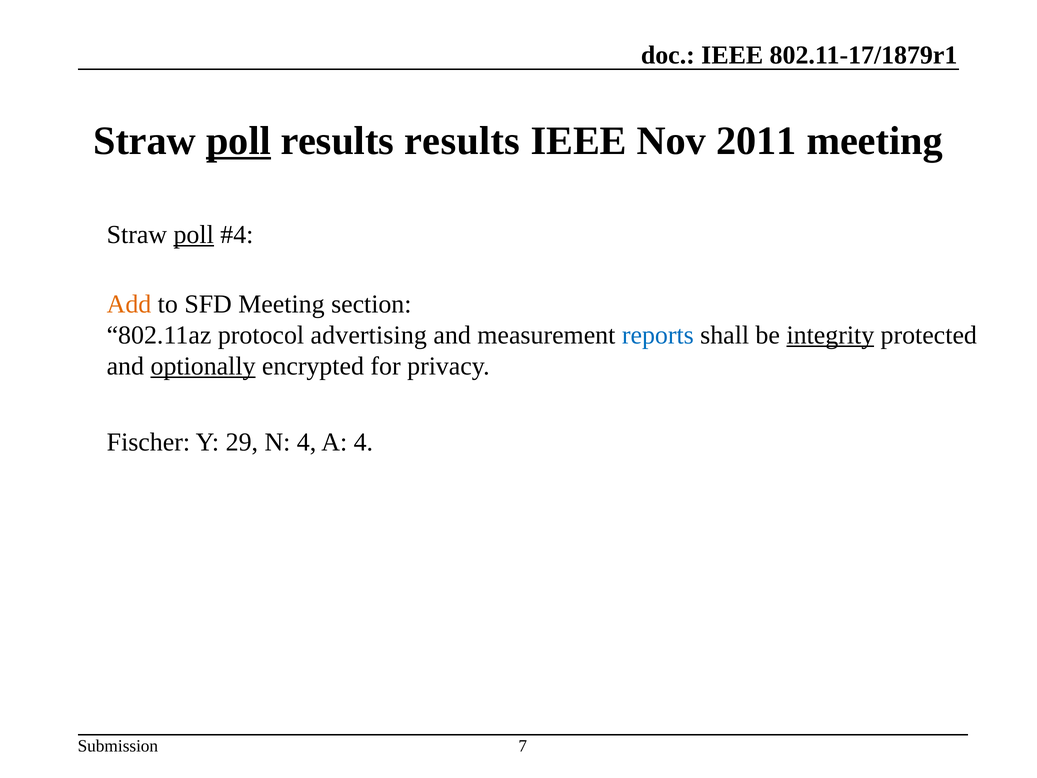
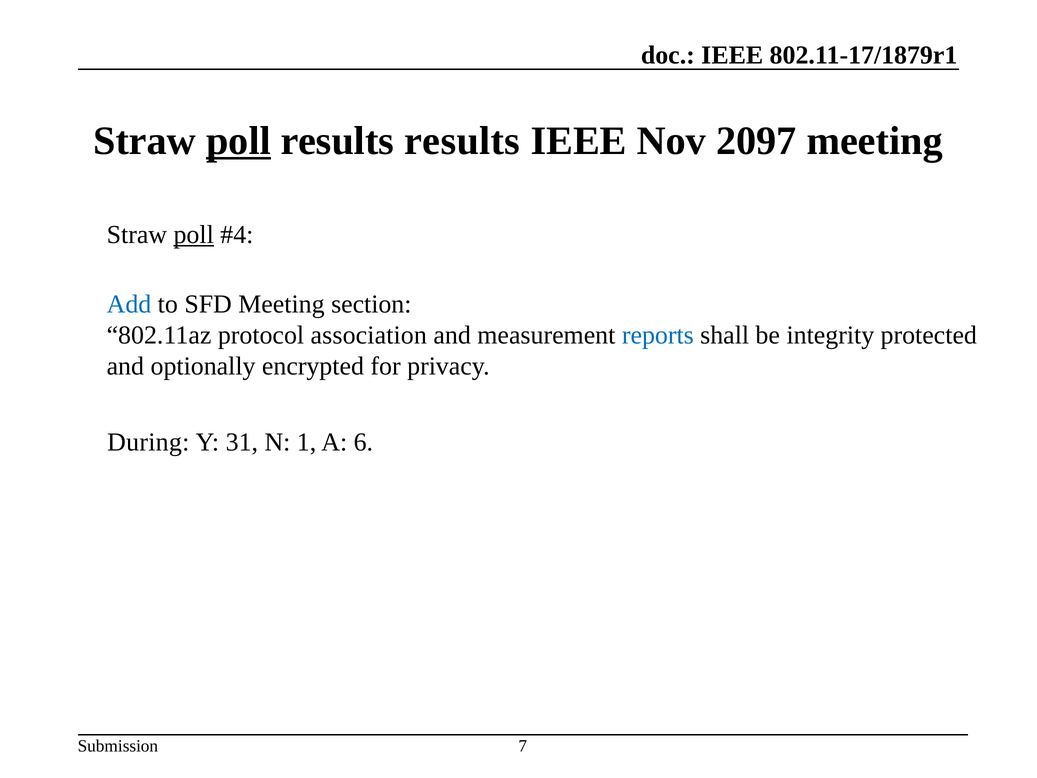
2011: 2011 -> 2097 (756, 141)
Add colour: orange -> blue (129, 304)
advertising: advertising -> association (369, 335)
integrity underline: present -> none (830, 335)
optionally underline: present -> none (203, 366)
Fischer: Fischer -> During (148, 442)
29: 29 -> 31 (242, 442)
N 4: 4 -> 1 (307, 442)
A 4: 4 -> 6 (363, 442)
